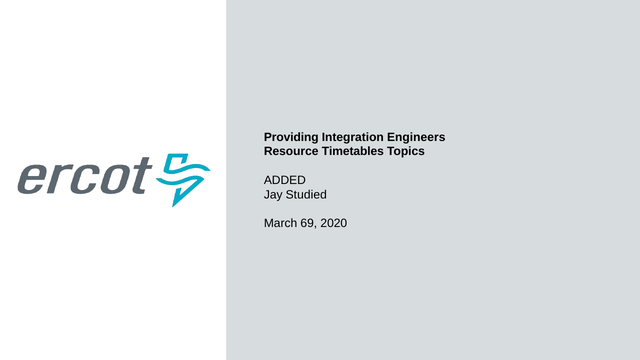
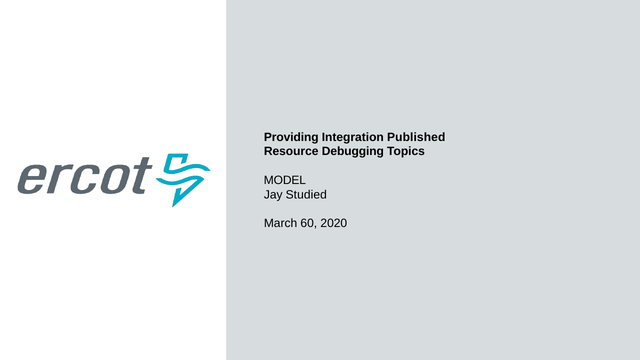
Engineers: Engineers -> Published (416, 137)
Timetables: Timetables -> Debugging (353, 151)
ADDED: ADDED -> MODEL (285, 180)
69: 69 -> 60 (309, 223)
